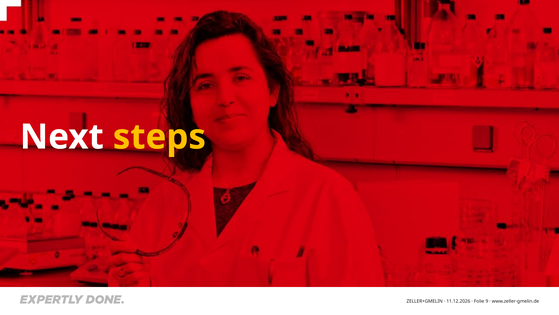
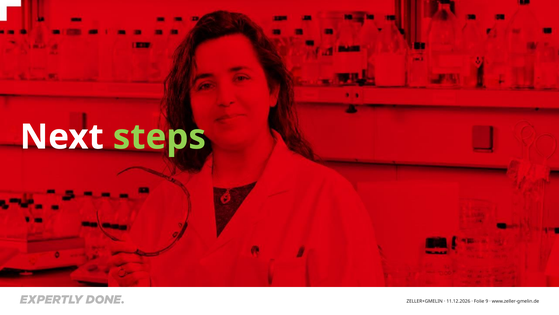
steps colour: yellow -> light green (159, 137)
